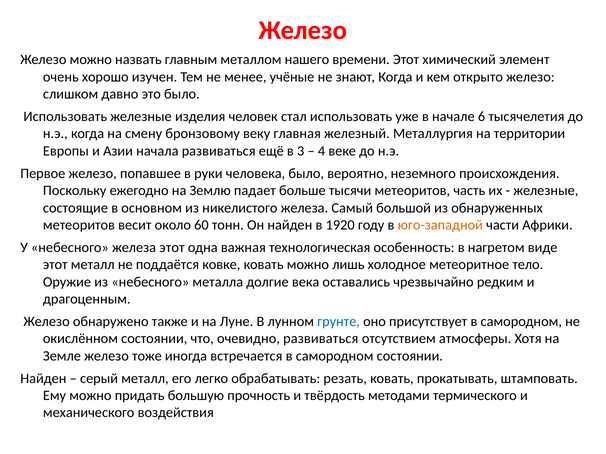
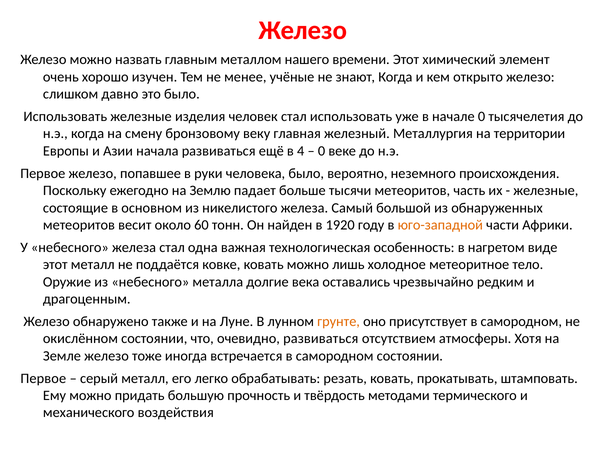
начале 6: 6 -> 0 (482, 117)
3: 3 -> 4 (301, 151)
4: 4 -> 0 (322, 151)
железа этот: этот -> стал (172, 248)
грунте colour: blue -> orange (339, 322)
Найден: Найден -> Первое (43, 379)
